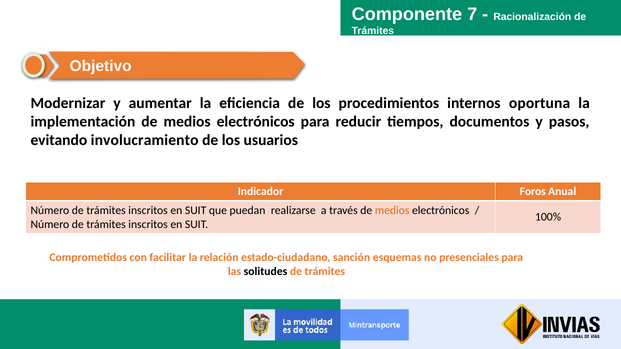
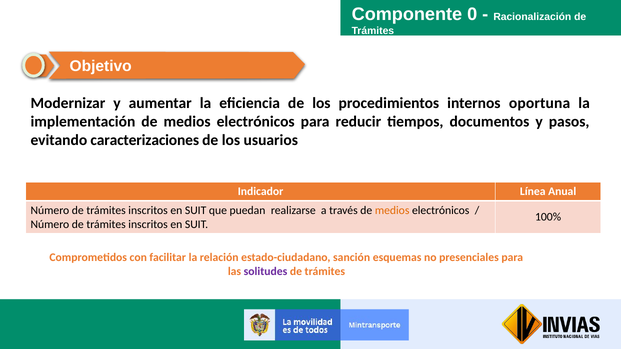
7: 7 -> 0 (472, 14)
involucramiento: involucramiento -> caracterizaciones (145, 140)
Foros: Foros -> Línea (533, 192)
solitudes colour: black -> purple (266, 271)
